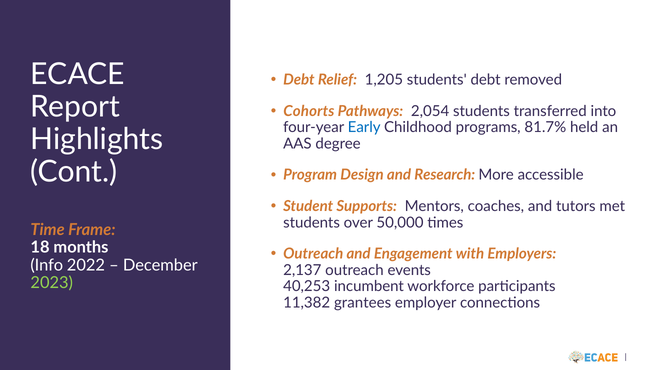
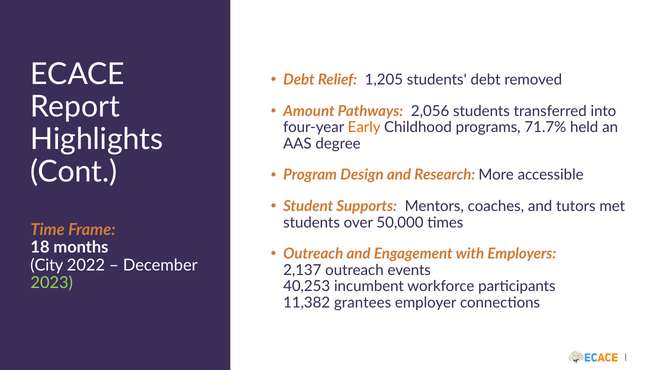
Cohorts: Cohorts -> Amount (309, 111)
2,054: 2,054 -> 2,056 (430, 111)
Early colour: blue -> orange (364, 127)
81.7%: 81.7% -> 71.7% (545, 127)
Info: Info -> City (47, 265)
